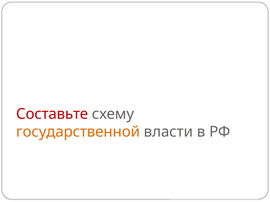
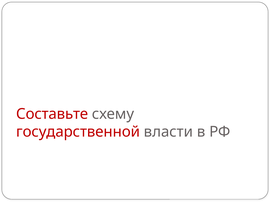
государственной colour: orange -> red (78, 132)
